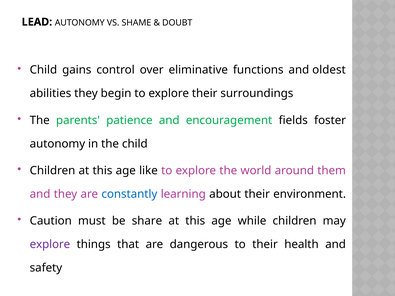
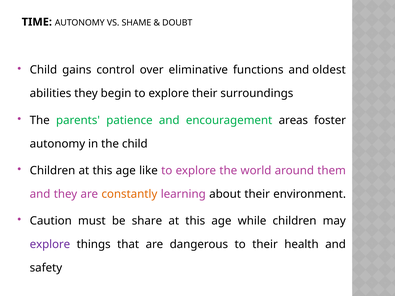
LEAD: LEAD -> TIME (37, 22)
fields: fields -> areas (293, 120)
constantly colour: blue -> orange (129, 194)
